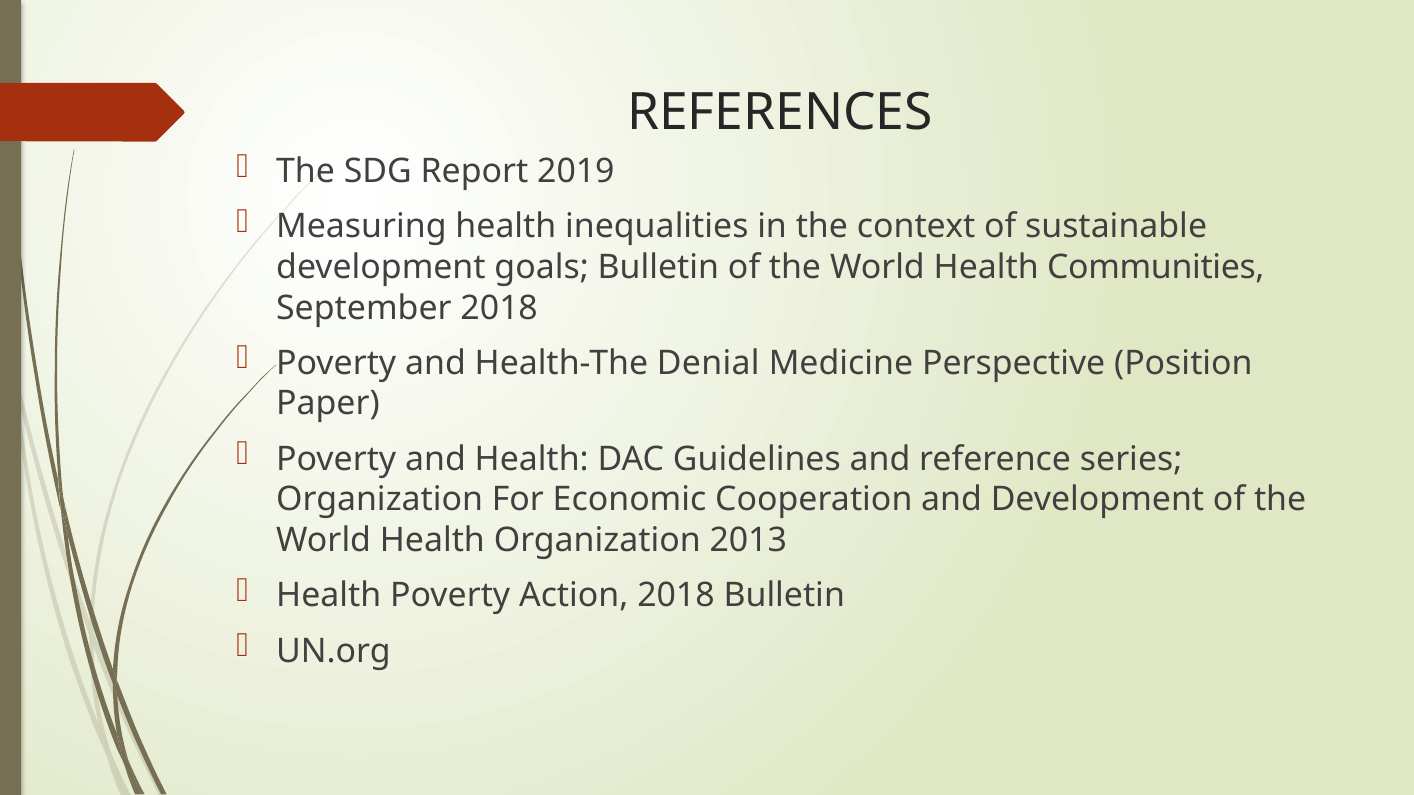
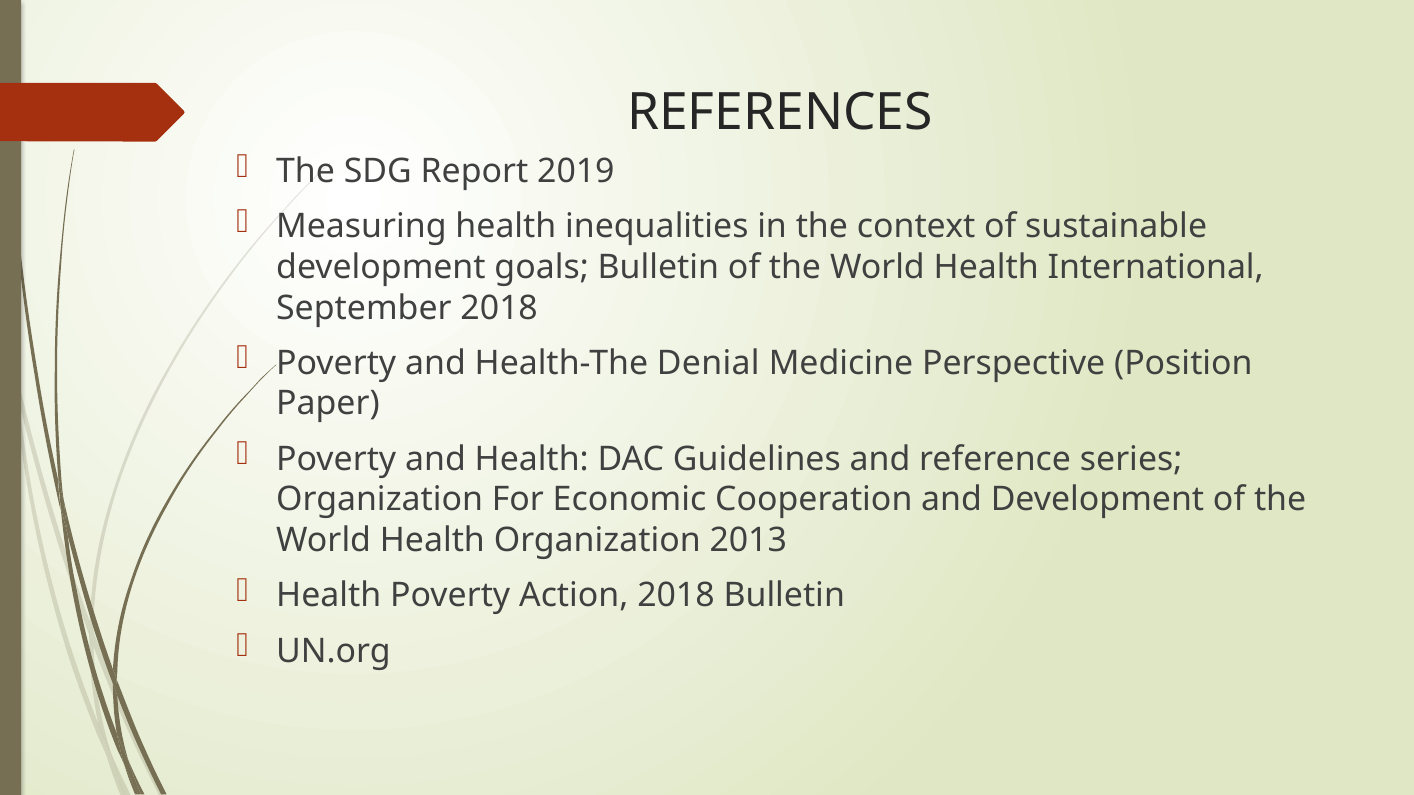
Communities: Communities -> International (1156, 267)
